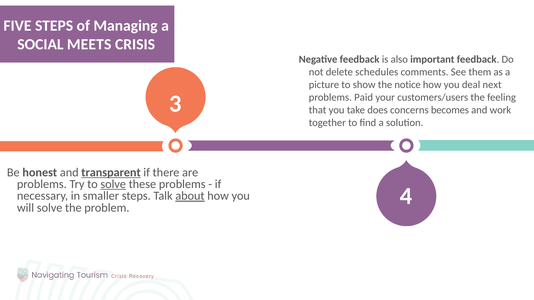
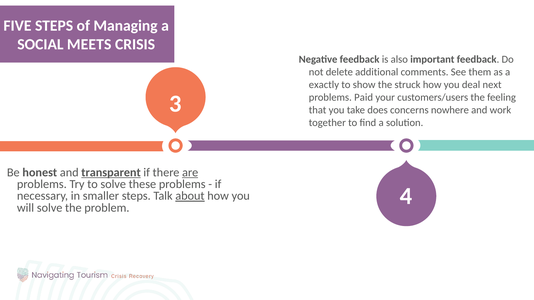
schedules: schedules -> additional (377, 72)
picture: picture -> exactly (324, 85)
notice: notice -> struck (408, 85)
becomes: becomes -> nowhere (450, 110)
are underline: none -> present (190, 173)
solve underline: present -> none (113, 184)
